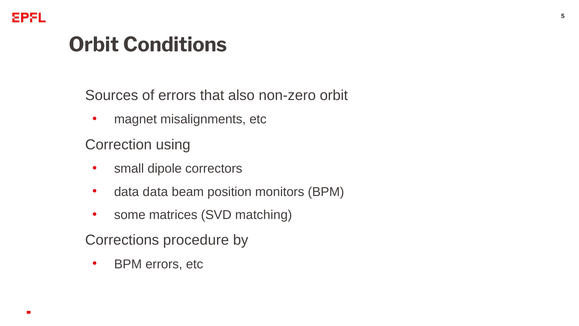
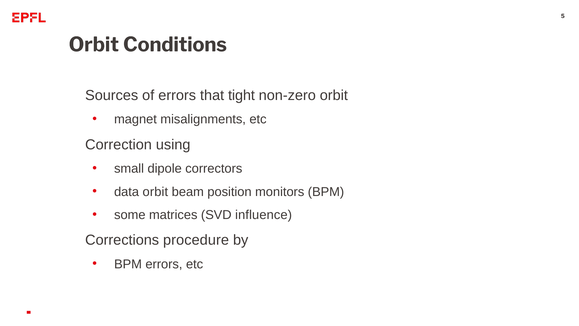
also: also -> tight (241, 95)
data data: data -> orbit (155, 192)
matching: matching -> influence (264, 215)
